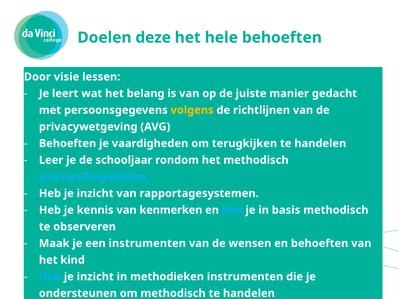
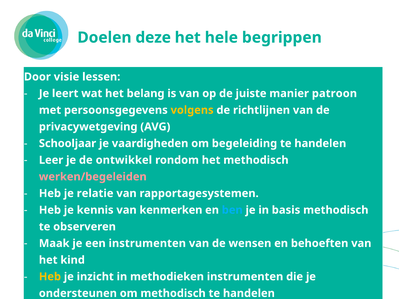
hele behoeften: behoeften -> begrippen (282, 38)
gedacht: gedacht -> patroon (334, 94)
Behoeften: Behoeften -> Schooljaar (68, 144)
terugkijken: terugkijken -> begeleiding (244, 144)
schooljaar: schooljaar -> ontwikkel (124, 160)
werken/begeleiden colour: light blue -> pink (93, 177)
inzicht: inzicht -> relatie (95, 194)
Heb colour: light blue -> yellow (50, 277)
